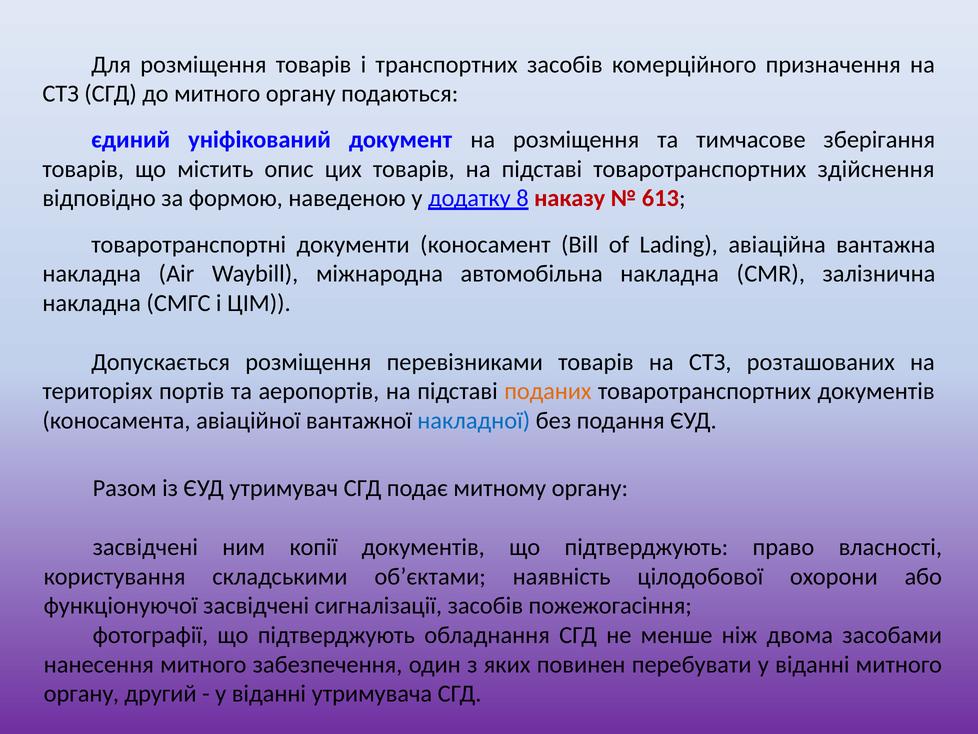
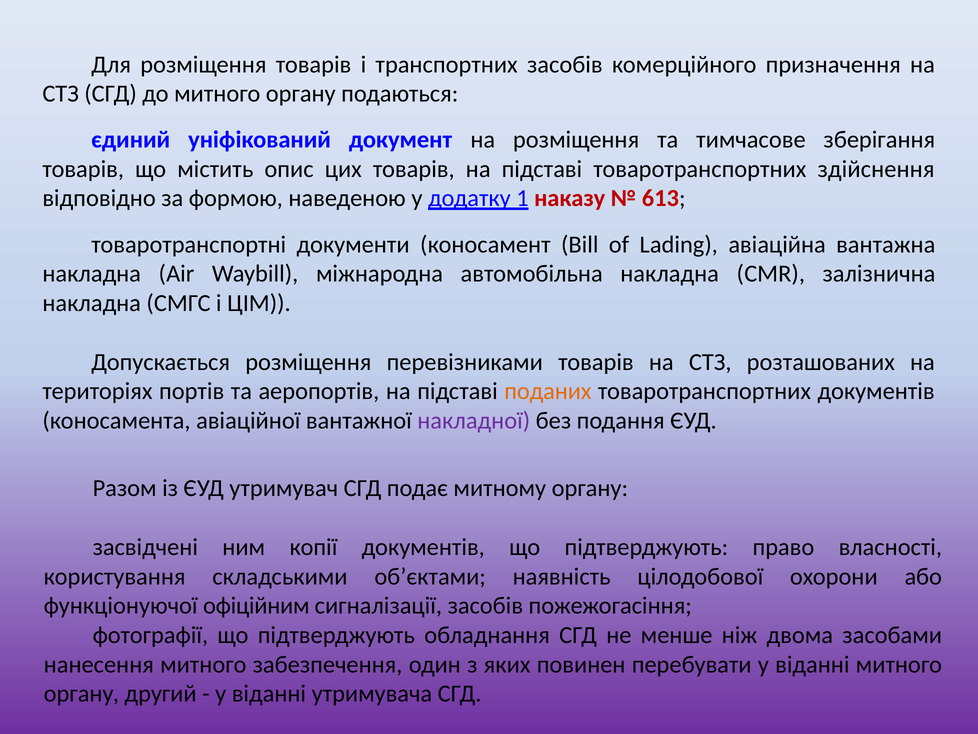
8: 8 -> 1 (523, 198)
накладної colour: blue -> purple (474, 420)
функціонуючої засвідчені: засвідчені -> офіційним (256, 605)
